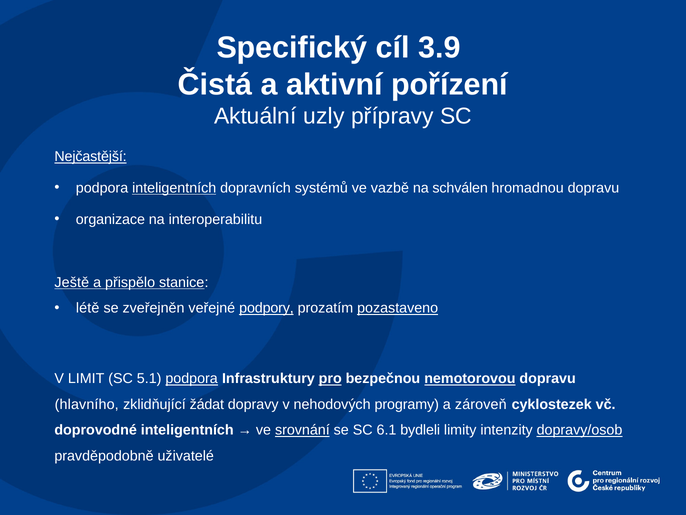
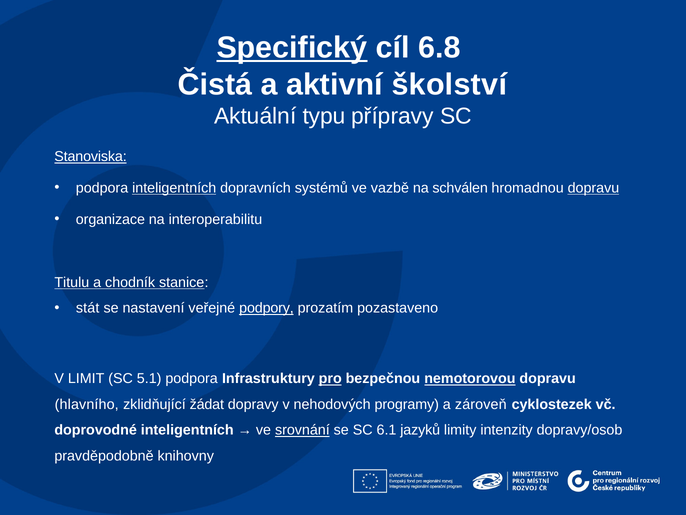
Specifický underline: none -> present (292, 48)
3.9: 3.9 -> 6.8 (439, 48)
pořízení: pořízení -> školství (449, 84)
uzly: uzly -> typu (324, 116)
Nejčastější: Nejčastější -> Stanoviska (91, 156)
dopravu underline: none -> present (593, 188)
Ještě: Ještě -> Titulu (72, 282)
přispělo: přispělo -> chodník (130, 282)
létě: létě -> stát (88, 308)
zveřejněn: zveřejněn -> nastavení (154, 308)
pozastaveno underline: present -> none (398, 308)
podpora underline: present -> none (192, 378)
bydleli: bydleli -> jazyků (420, 430)
dopravy/osob underline: present -> none (580, 430)
uživatelé: uživatelé -> knihovny (186, 456)
